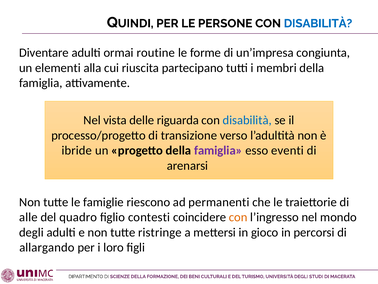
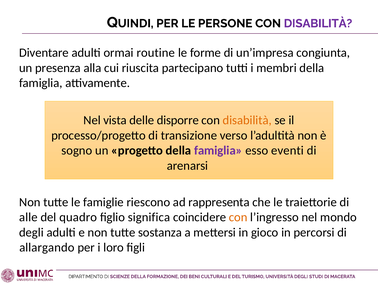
DISABILITÀ colour: blue -> purple (318, 23)
elementi: elementi -> presenza (58, 68)
riguarda: riguarda -> disporre (178, 120)
disabilità colour: blue -> orange (247, 120)
ibride: ibride -> sogno (77, 150)
permanenti: permanenti -> rappresenta (219, 202)
contesti: contesti -> significa (149, 217)
ristringe: ristringe -> sostanza (160, 232)
